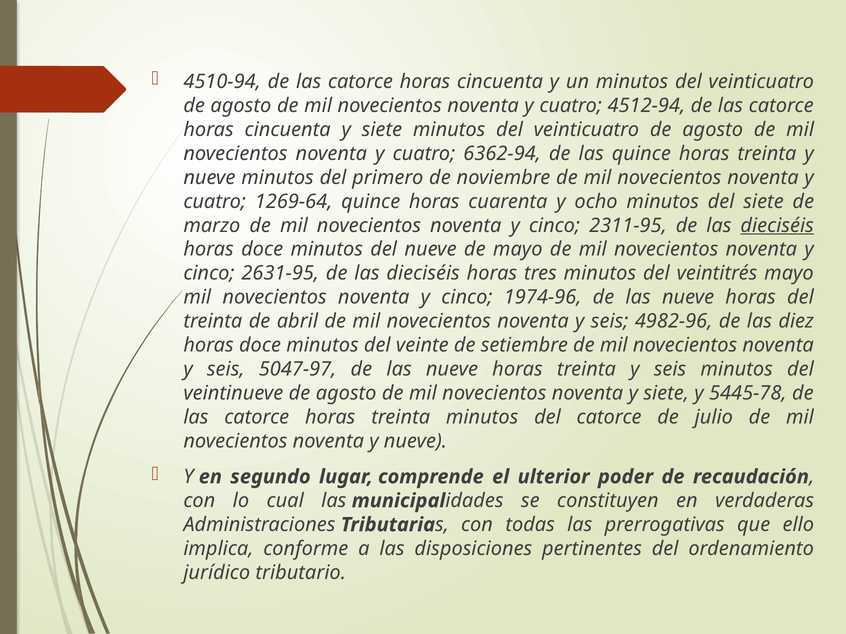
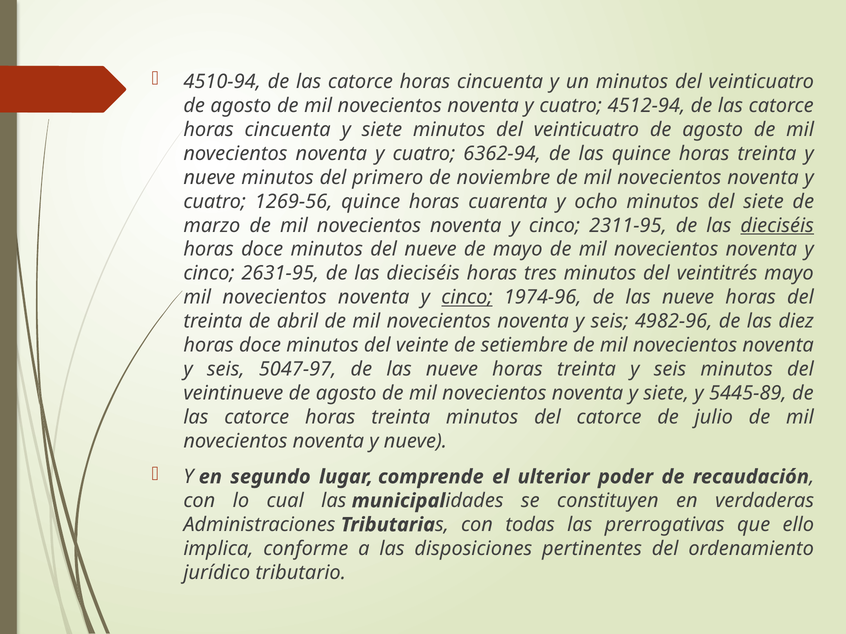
1269-64: 1269-64 -> 1269-56 (294, 202)
cinco underline: none -> present (467, 298)
5445-78: 5445-78 -> 5445-89 (748, 393)
